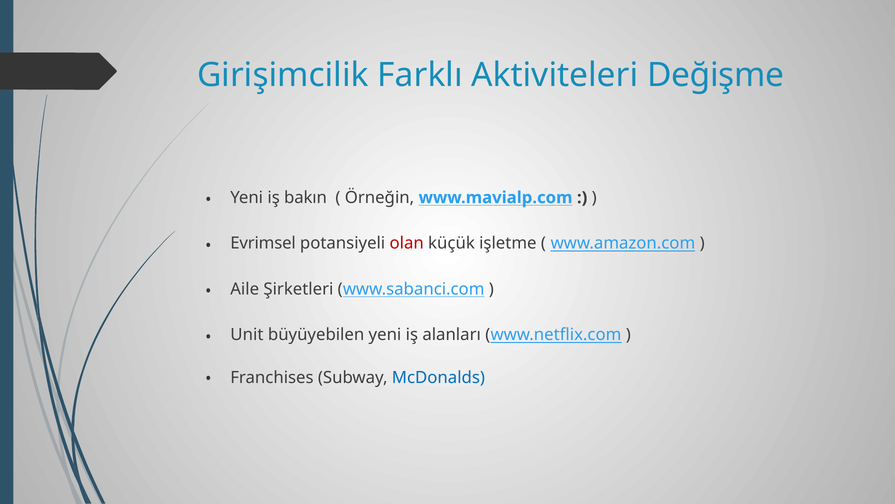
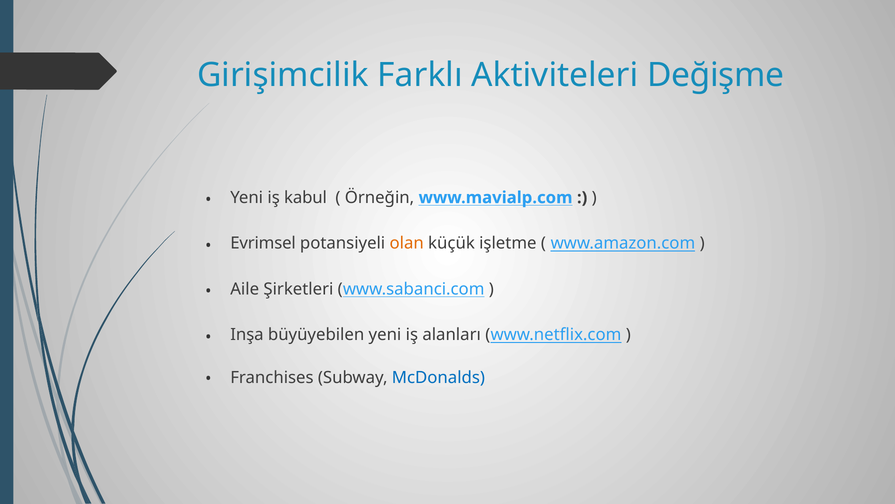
bakın: bakın -> kabul (305, 197)
olan colour: red -> orange (407, 243)
Unit: Unit -> Inşa (247, 334)
